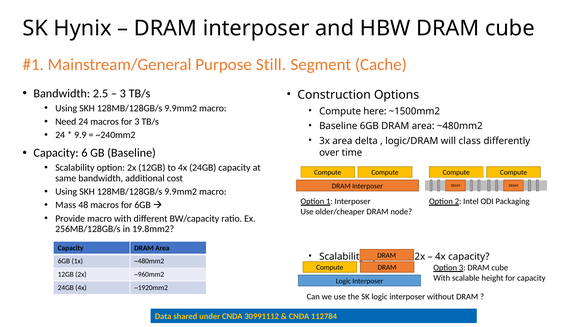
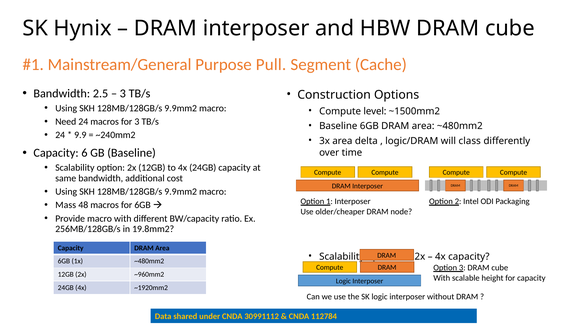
Still: Still -> Pull (271, 65)
here: here -> level (375, 111)
